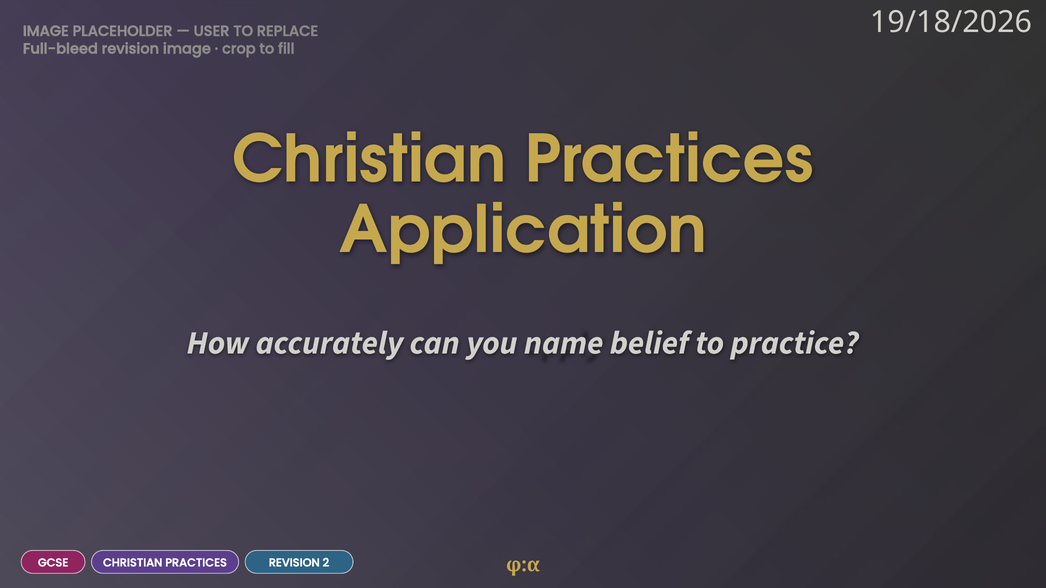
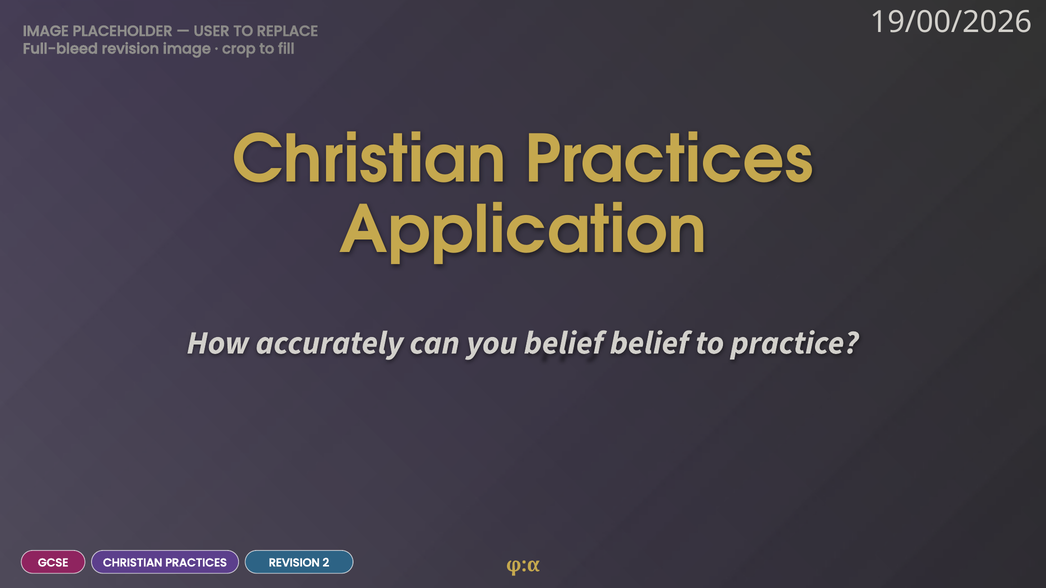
19/18/2026: 19/18/2026 -> 19/00/2026 (951, 22)
you name: name -> belief (564, 343)
